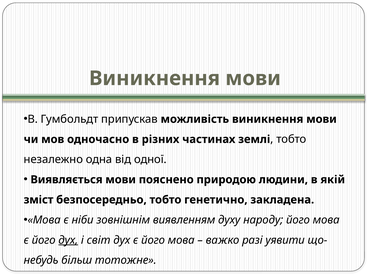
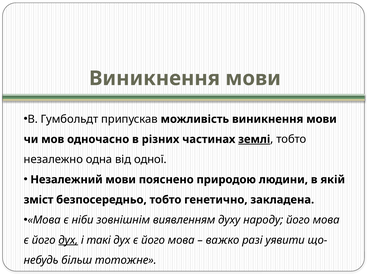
землі underline: none -> present (254, 139)
Виявляється: Виявляється -> Незалежний (67, 180)
світ: світ -> такі (99, 240)
